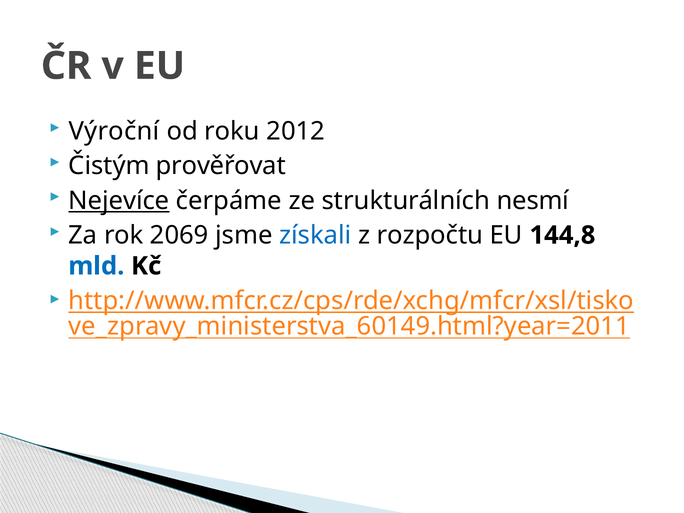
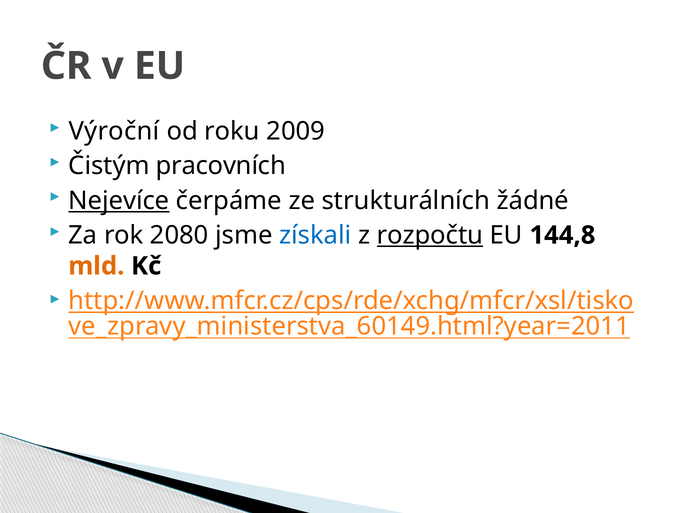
2012: 2012 -> 2009 (296, 131)
prověřovat: prověřovat -> pracovních (221, 166)
nesmí: nesmí -> žádné (533, 201)
2069: 2069 -> 2080 (179, 235)
rozpočtu underline: none -> present (430, 235)
mld colour: blue -> orange (96, 266)
